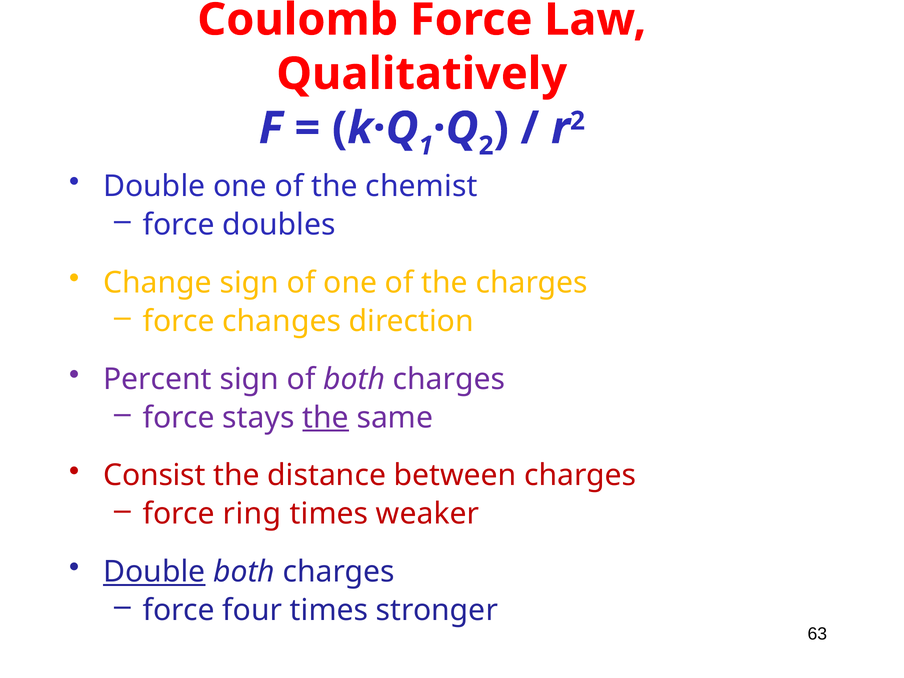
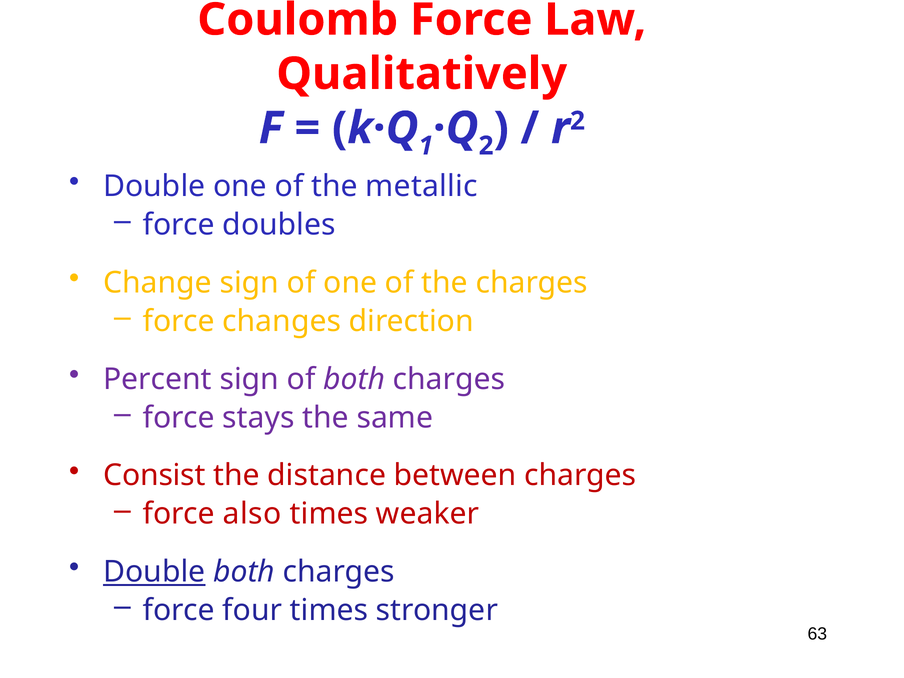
chemist: chemist -> metallic (421, 186)
the underline: present -> none (326, 418)
ring: ring -> also (252, 514)
